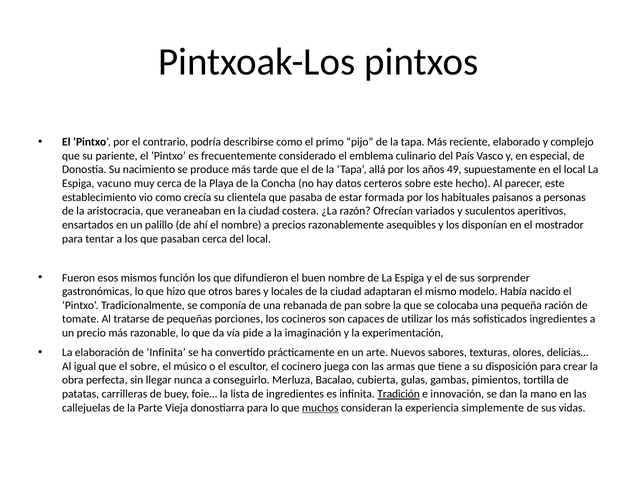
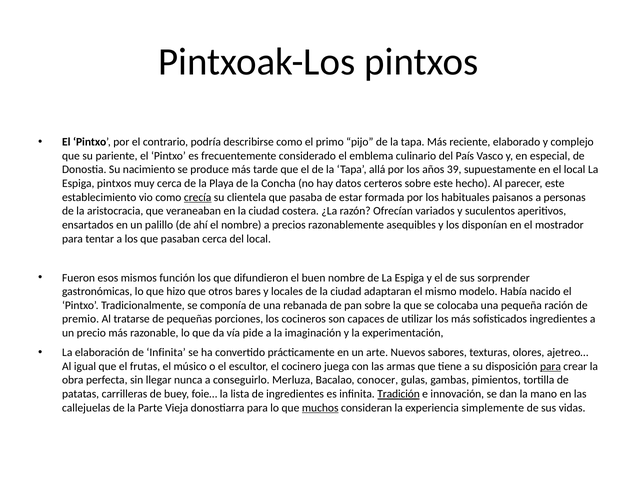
49: 49 -> 39 (454, 169)
Espiga vacuno: vacuno -> pintxos (114, 183)
crecía underline: none -> present (198, 197)
tomate: tomate -> premio (81, 319)
delicias…: delicias… -> ajetreo… (568, 352)
el sobre: sobre -> frutas (145, 366)
para underline: none -> present (550, 366)
cubierta: cubierta -> conocer (378, 380)
